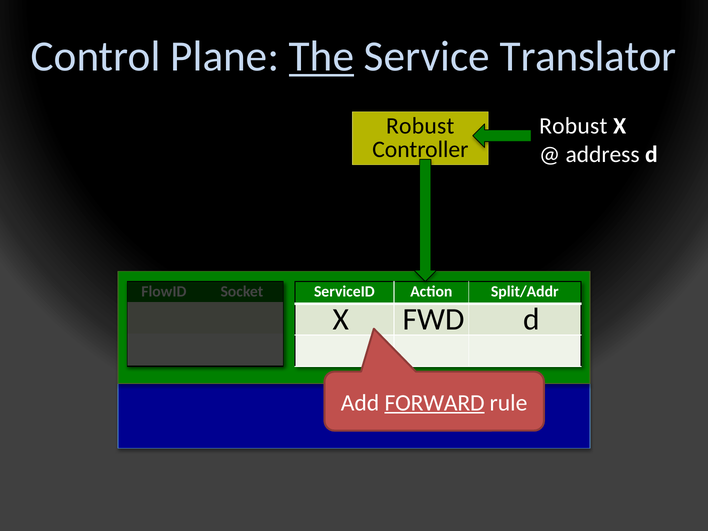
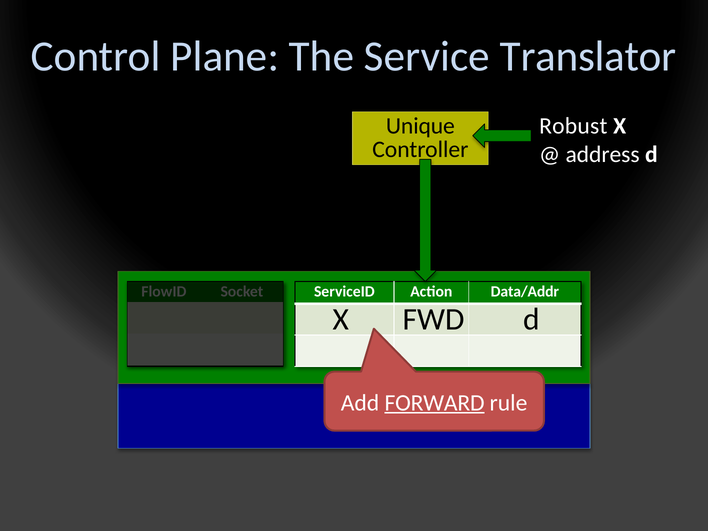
The underline: present -> none (322, 57)
Robust: Robust -> Unique (420, 126)
Split/Addr: Split/Addr -> Data/Addr (525, 291)
